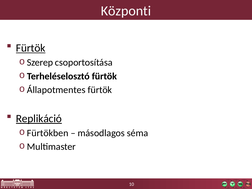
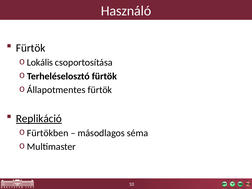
Központi: Központi -> Használó (126, 11)
Fürtök underline: present -> none (31, 48)
Szerep: Szerep -> Lokális (40, 63)
